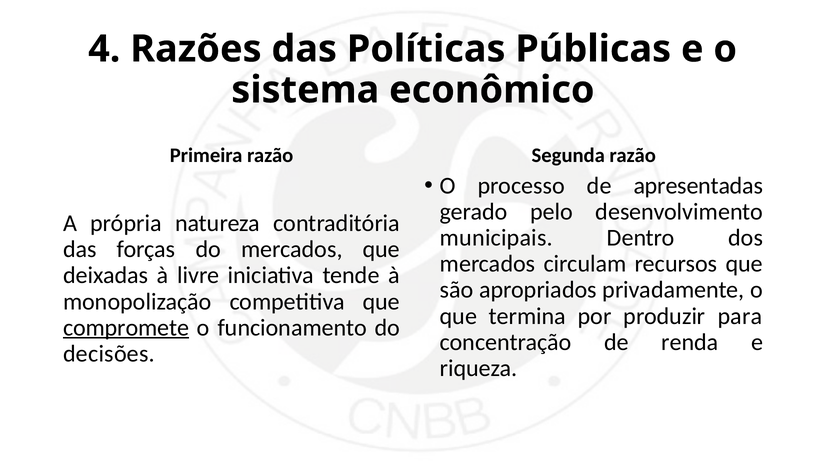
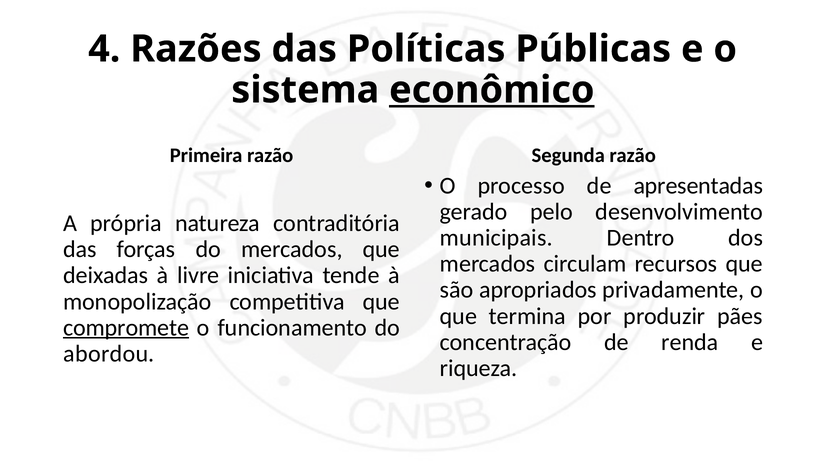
econômico underline: none -> present (492, 90)
para: para -> pães (740, 316)
decisões: decisões -> abordou (109, 353)
